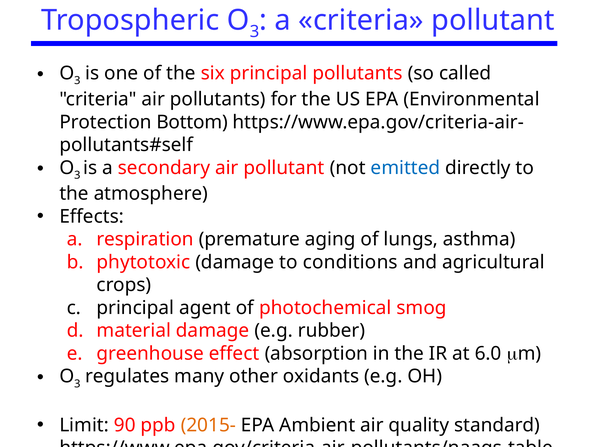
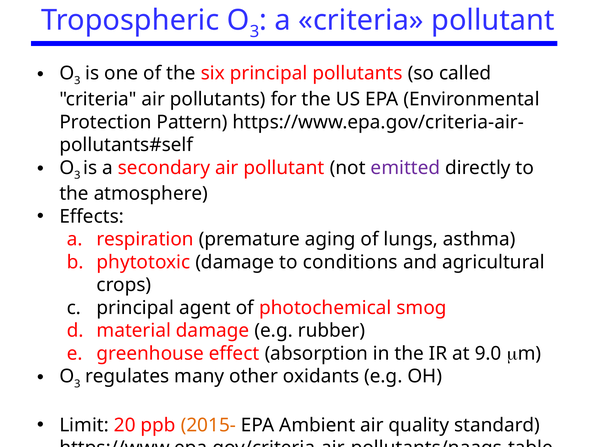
Bottom: Bottom -> Pattern (192, 122)
emitted colour: blue -> purple (405, 168)
6.0: 6.0 -> 9.0 (488, 354)
90: 90 -> 20 (125, 425)
